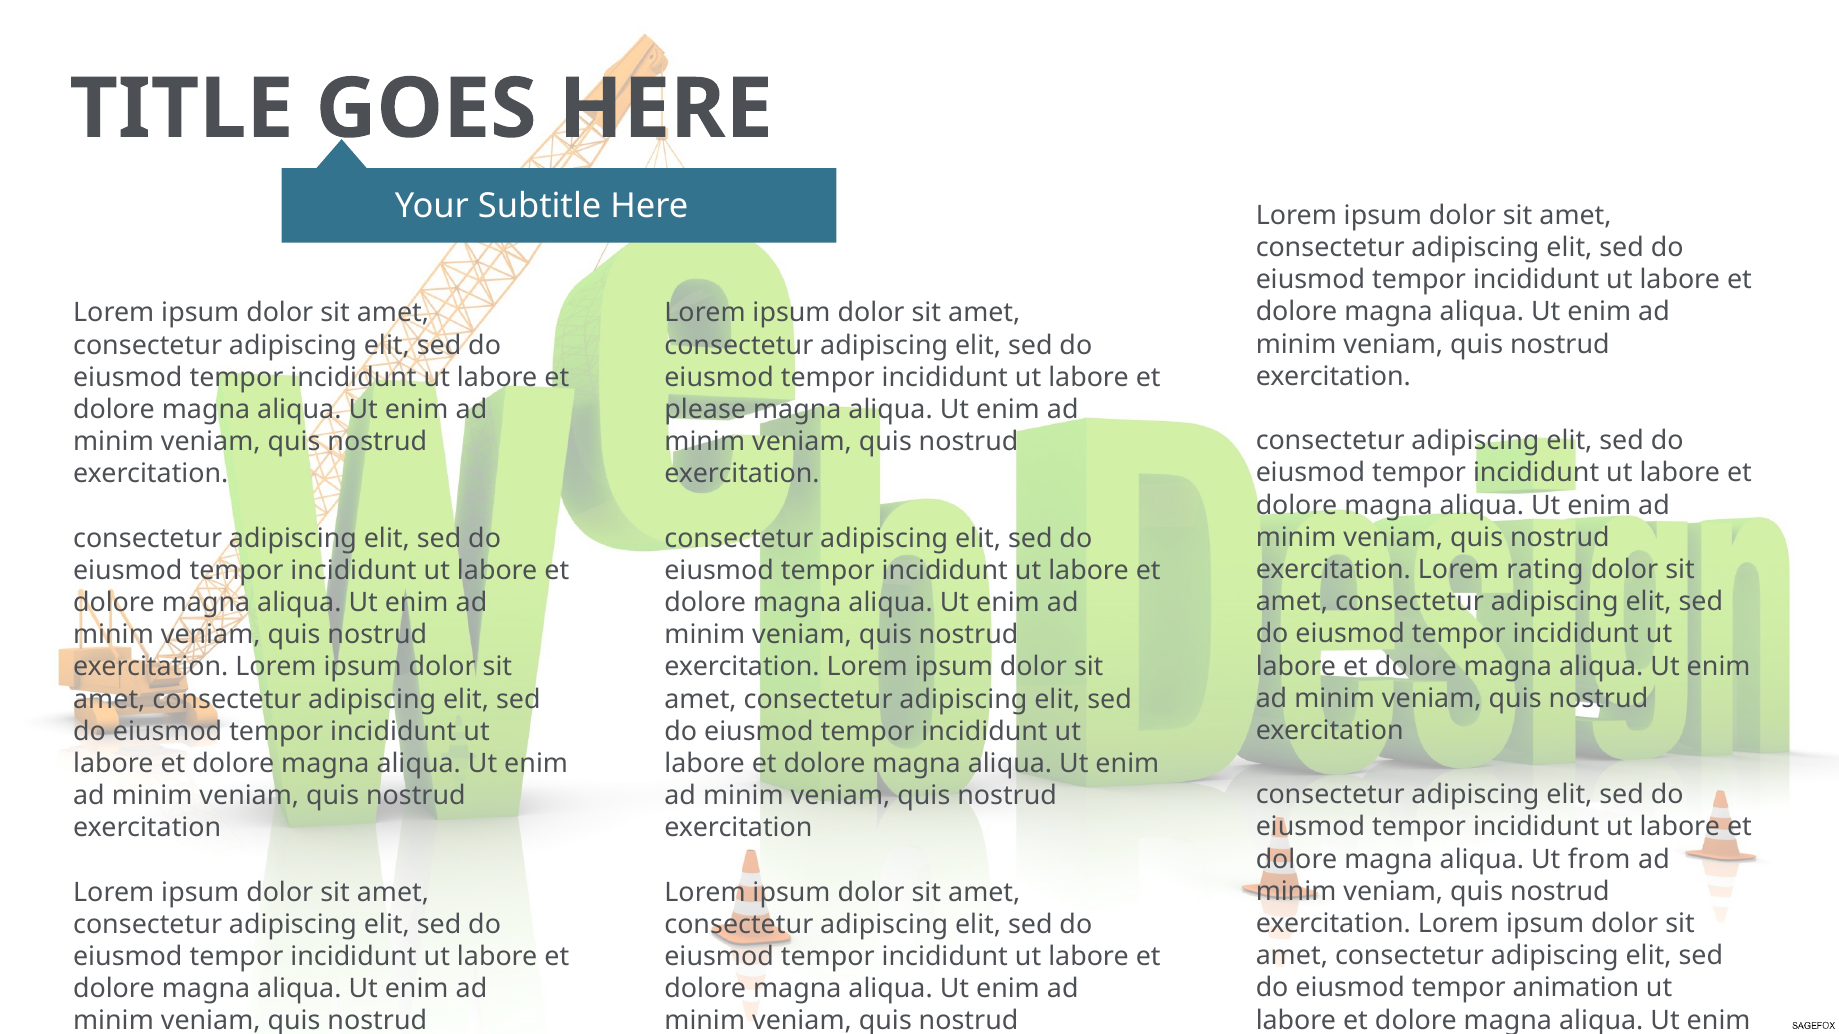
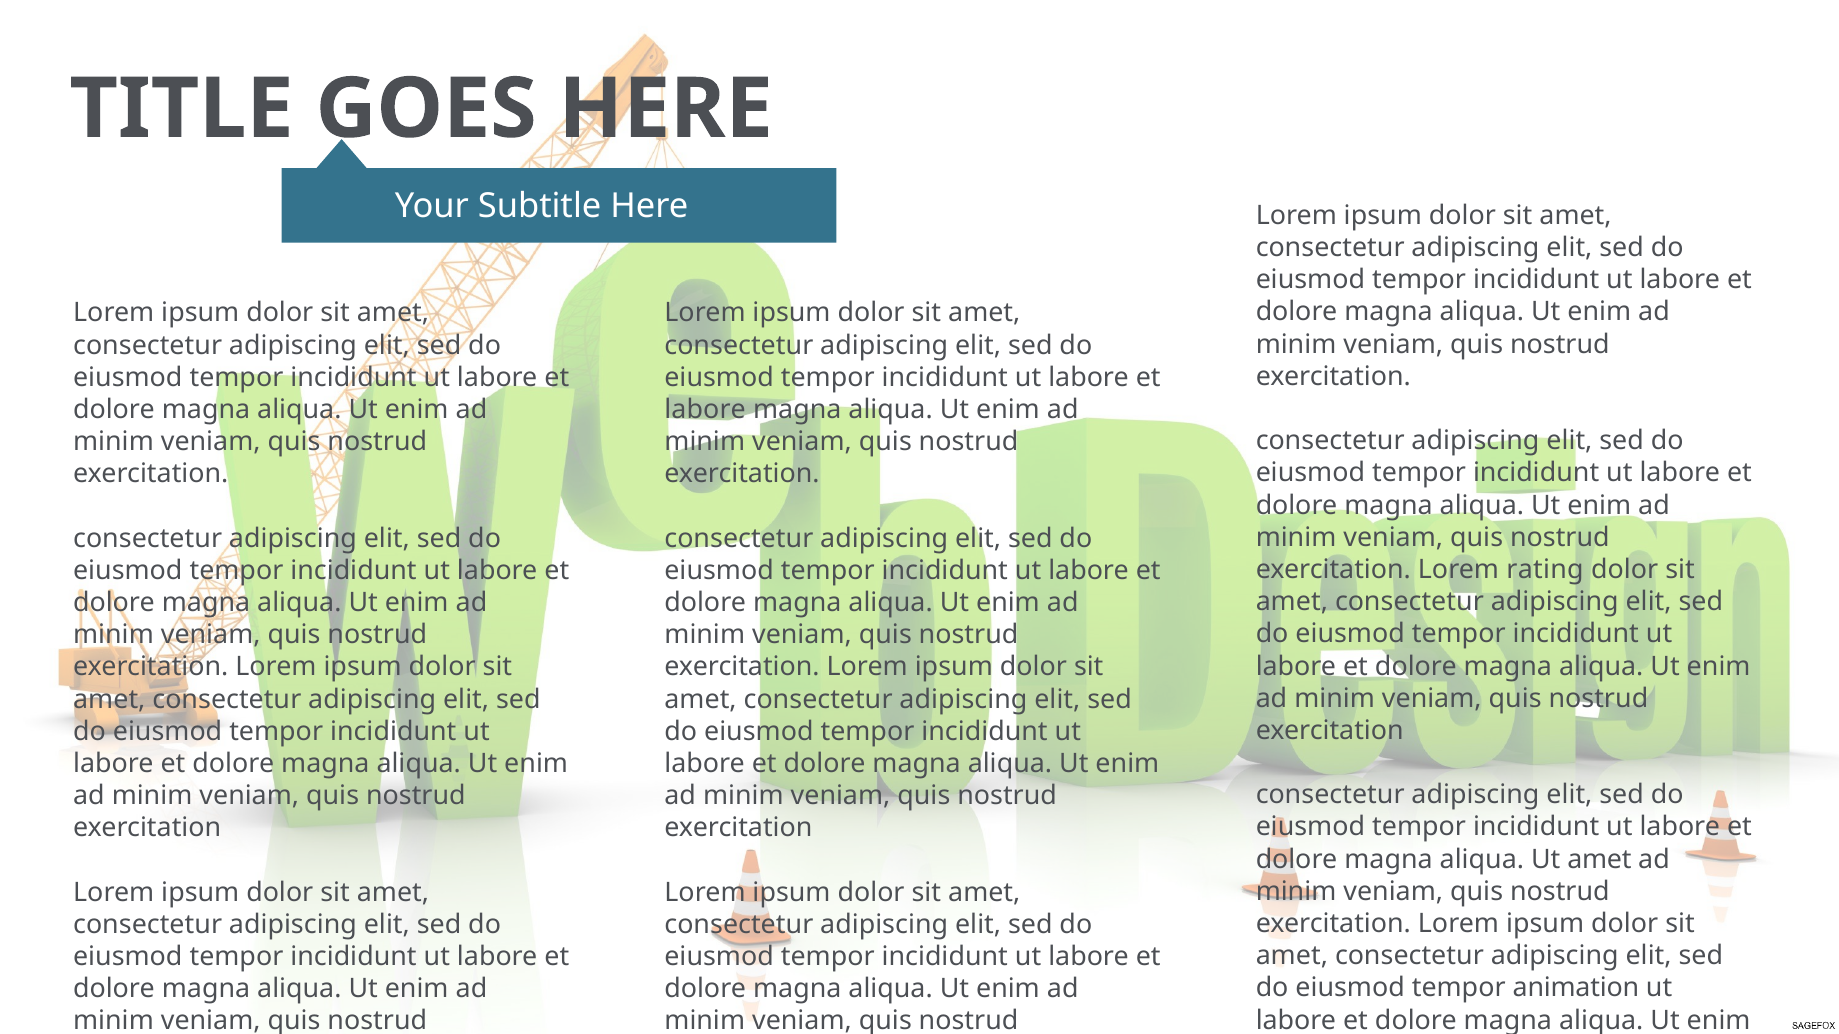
please: please -> labore (705, 410)
Ut from: from -> amet (1599, 860)
